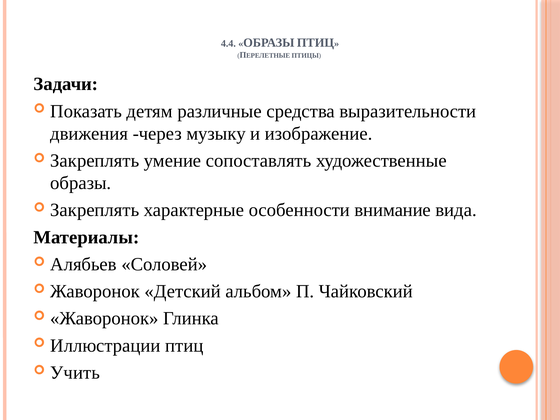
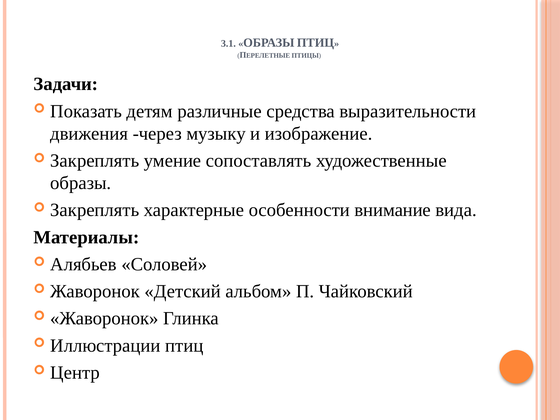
4.4: 4.4 -> 3.1 (228, 44)
Учить: Учить -> Центр (75, 373)
